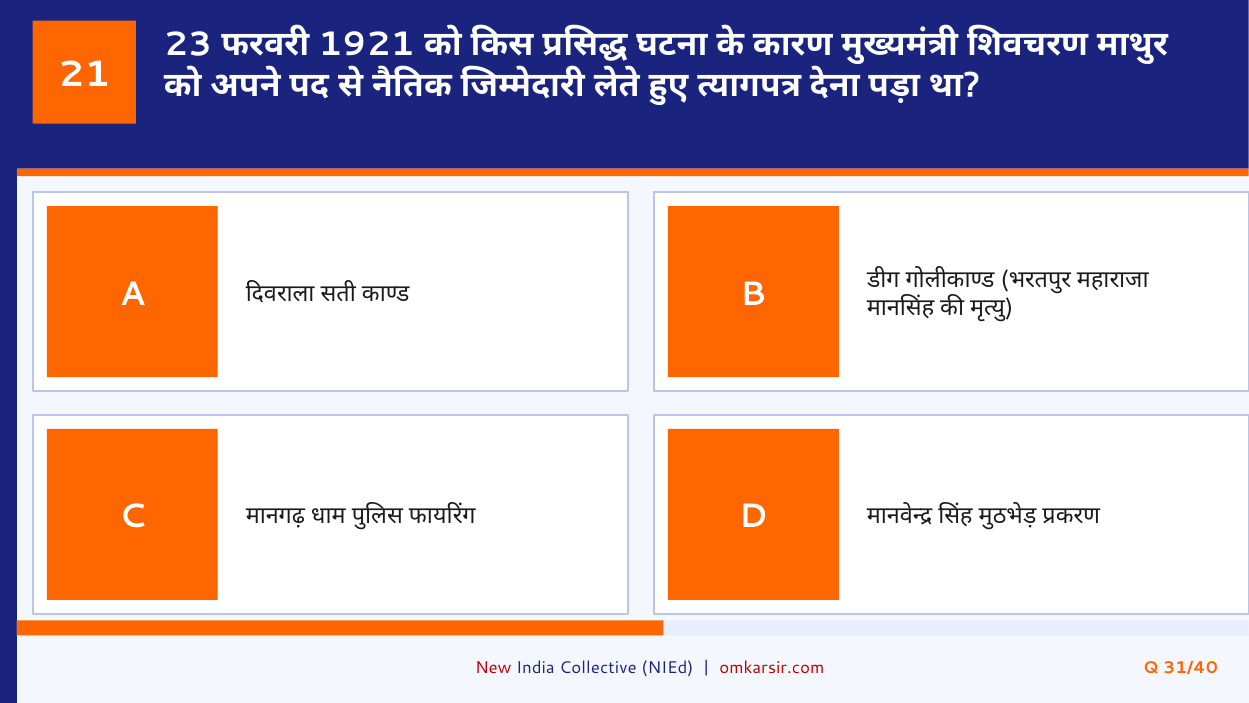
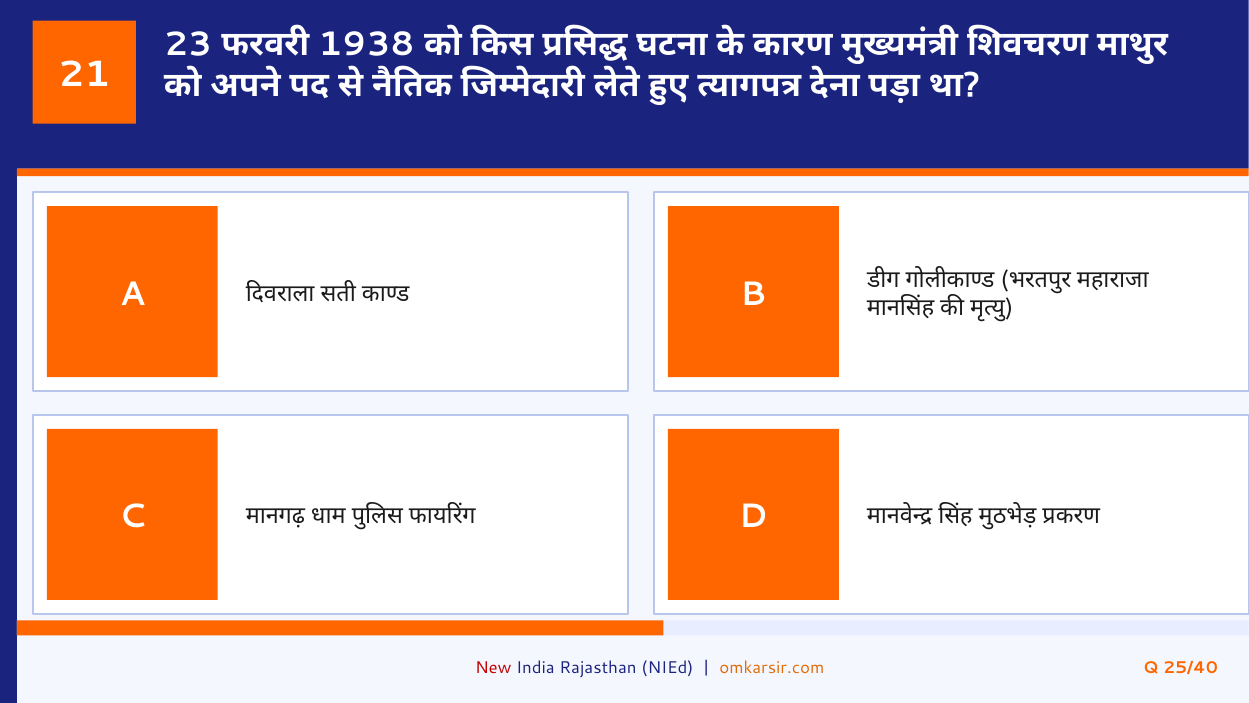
1921: 1921 -> 1938 (366, 44)
Collective: Collective -> Rajasthan (598, 667)
omkarsir.com colour: red -> orange (772, 667)
31/40: 31/40 -> 25/40 (1191, 667)
